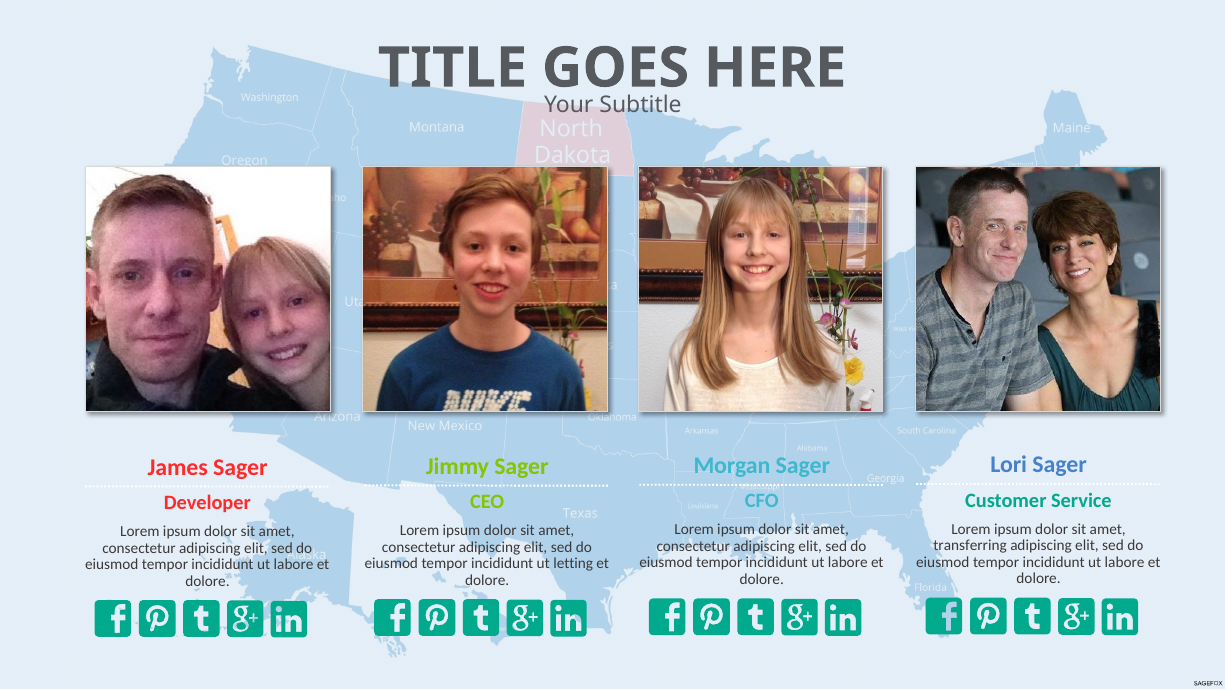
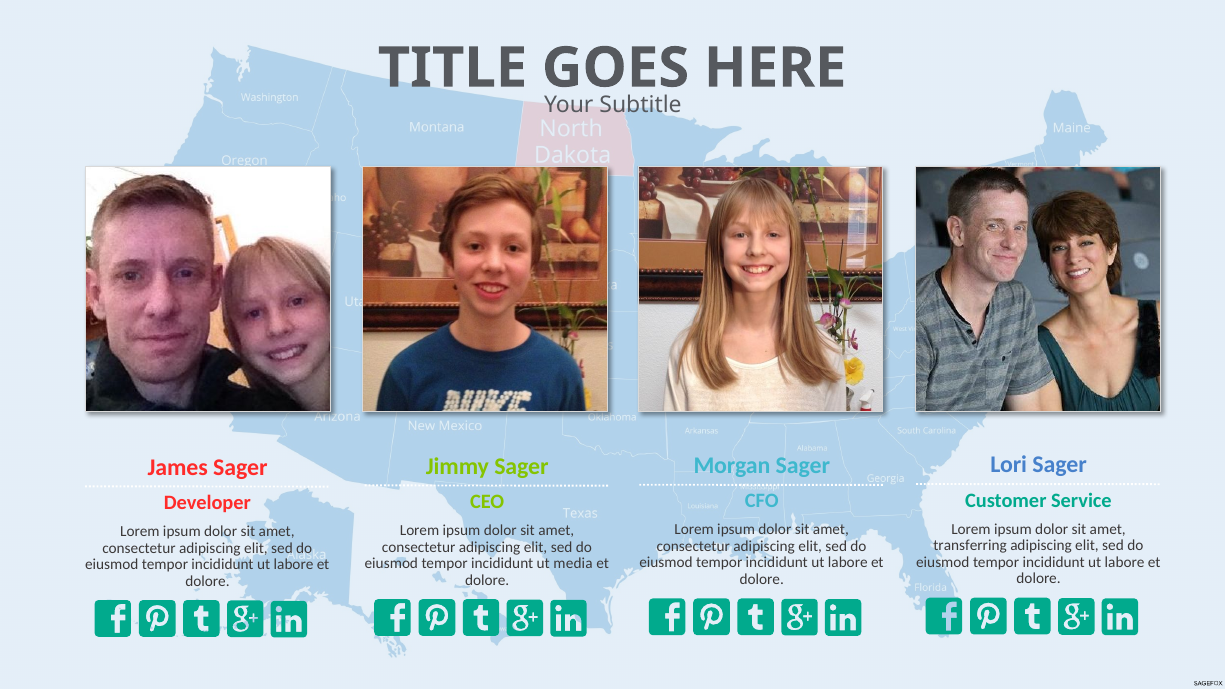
letting: letting -> media (573, 564)
